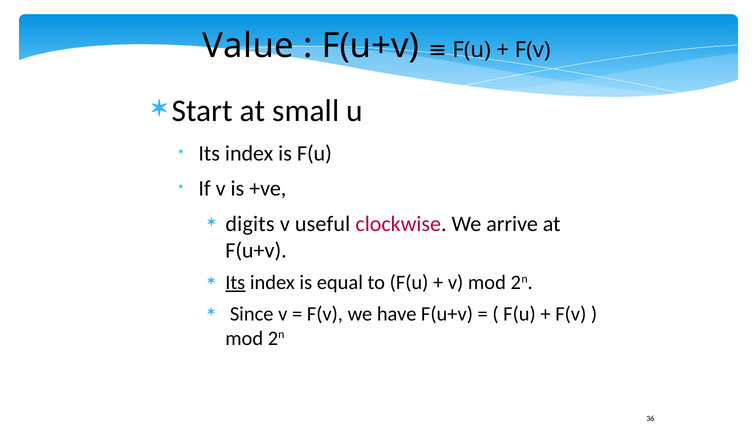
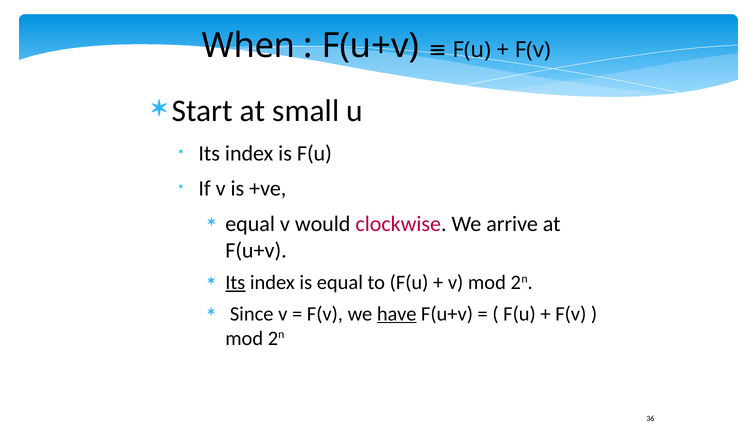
Value: Value -> When (248, 46)
digits: digits -> equal (250, 224)
useful: useful -> would (323, 224)
have underline: none -> present (397, 314)
